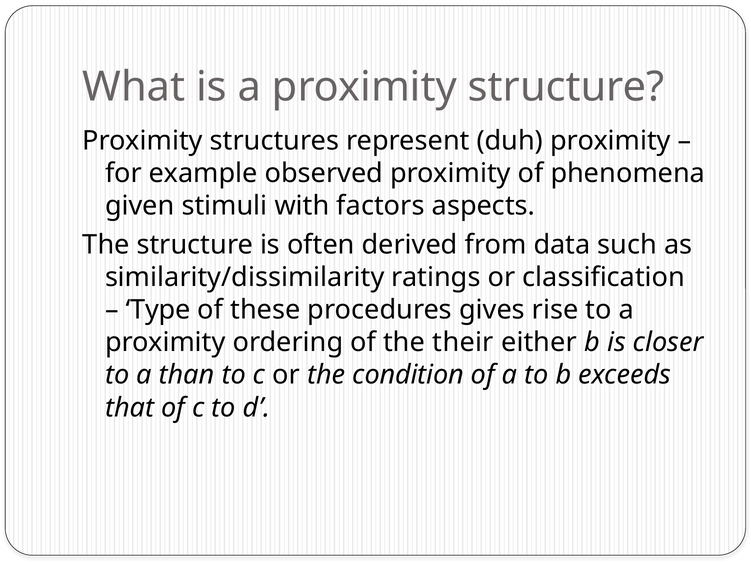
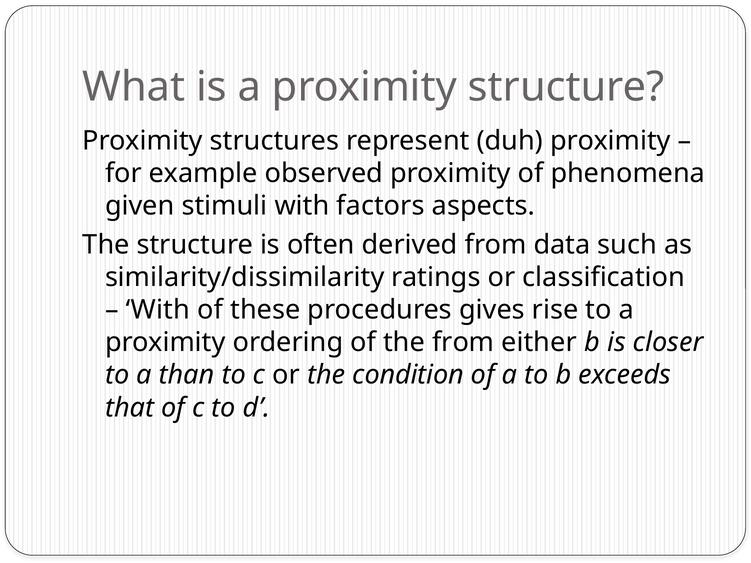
Type: Type -> With (158, 310)
the their: their -> from (463, 343)
